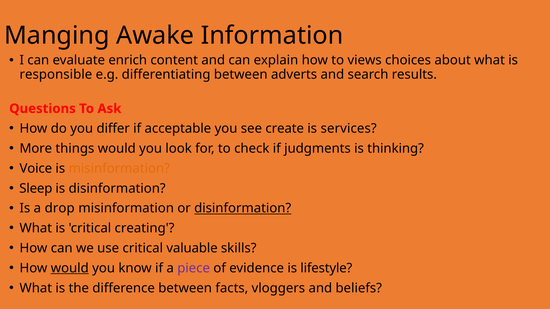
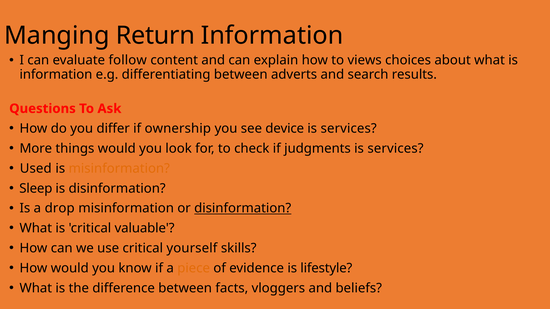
Awake: Awake -> Return (155, 36)
enrich: enrich -> follow (128, 60)
responsible: responsible -> information (56, 75)
acceptable: acceptable -> ownership (178, 129)
create: create -> device (285, 129)
thinking: thinking -> services (395, 149)
Voice: Voice -> Used (36, 169)
creating: creating -> valuable (145, 229)
valuable: valuable -> yourself (192, 248)
would underline: present -> none (70, 268)
piece colour: purple -> orange (194, 268)
